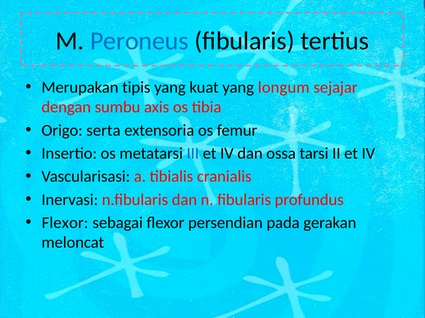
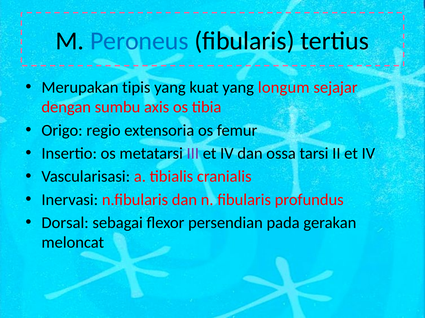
serta: serta -> regio (103, 131)
III colour: blue -> purple (193, 154)
Flexor: Flexor -> Dorsal (65, 223)
